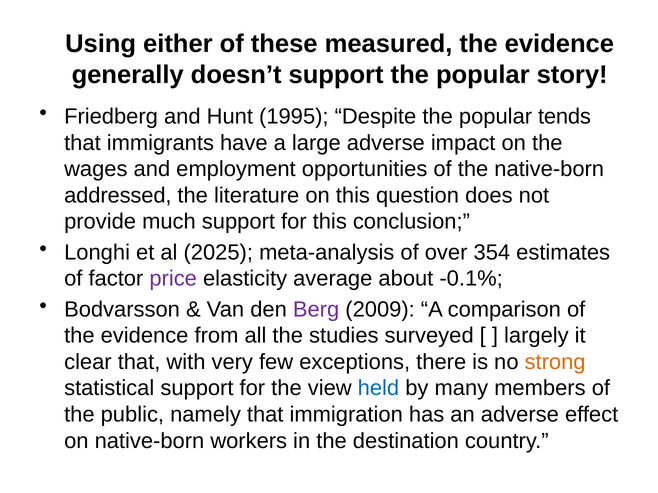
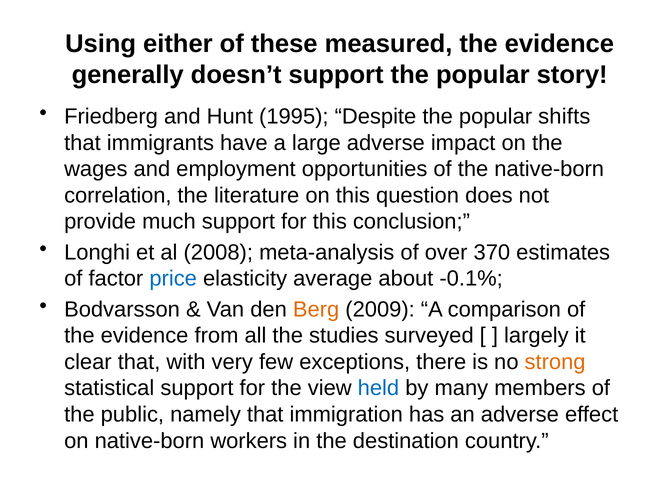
tends: tends -> shifts (564, 117)
addressed: addressed -> correlation (118, 196)
2025: 2025 -> 2008 (218, 253)
354: 354 -> 370 (492, 253)
price colour: purple -> blue (173, 279)
Berg colour: purple -> orange (316, 310)
